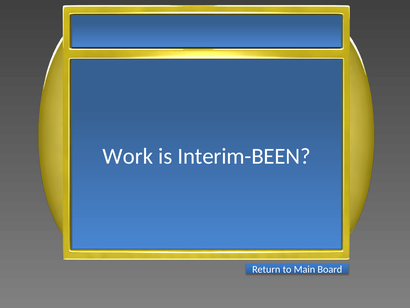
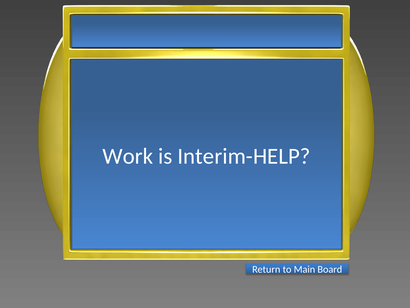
Interim-BEEN: Interim-BEEN -> Interim-HELP (244, 156)
